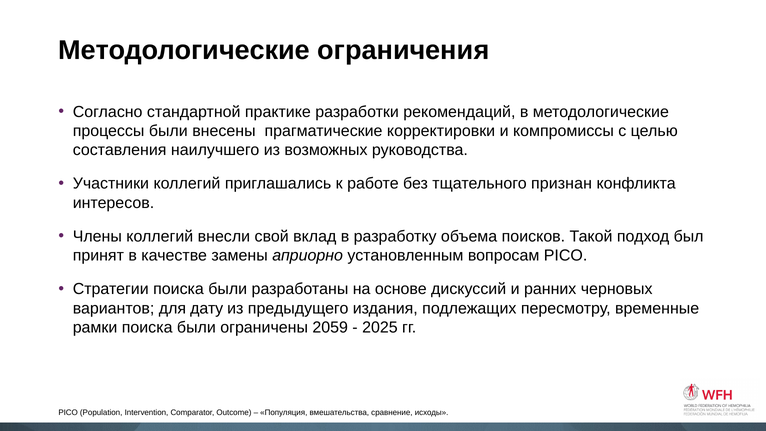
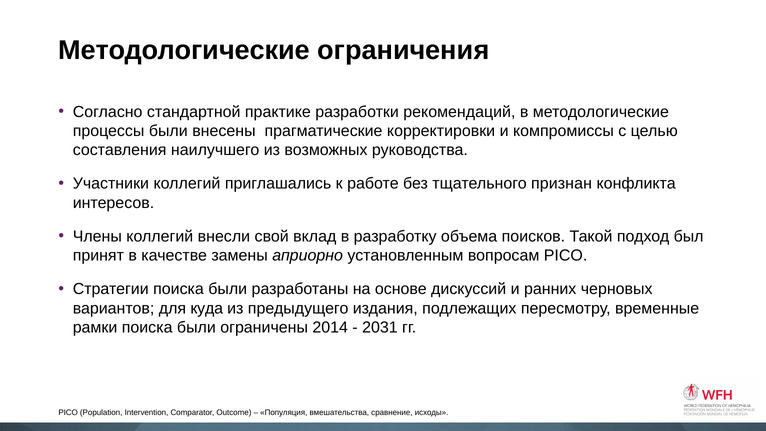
дату: дату -> куда (207, 308)
2059: 2059 -> 2014 (330, 327)
2025: 2025 -> 2031 (380, 327)
